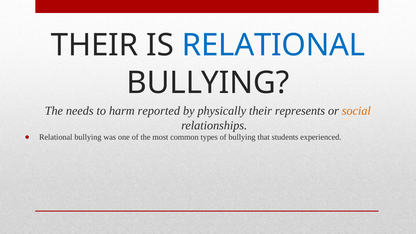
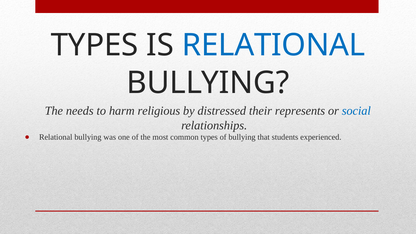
THEIR: THEIR -> TYPES (95, 45)
reported: reported -> religious (159, 111)
physically: physically -> distressed (222, 111)
social colour: orange -> blue (356, 111)
